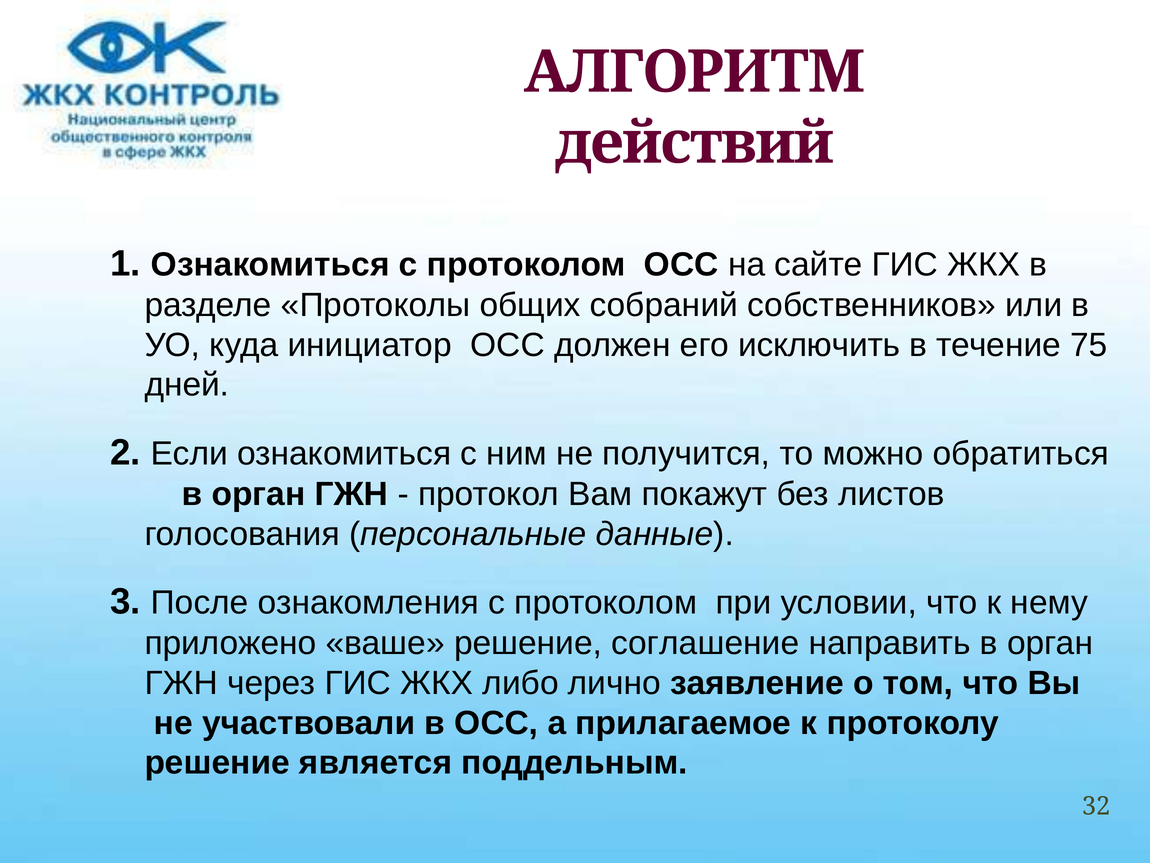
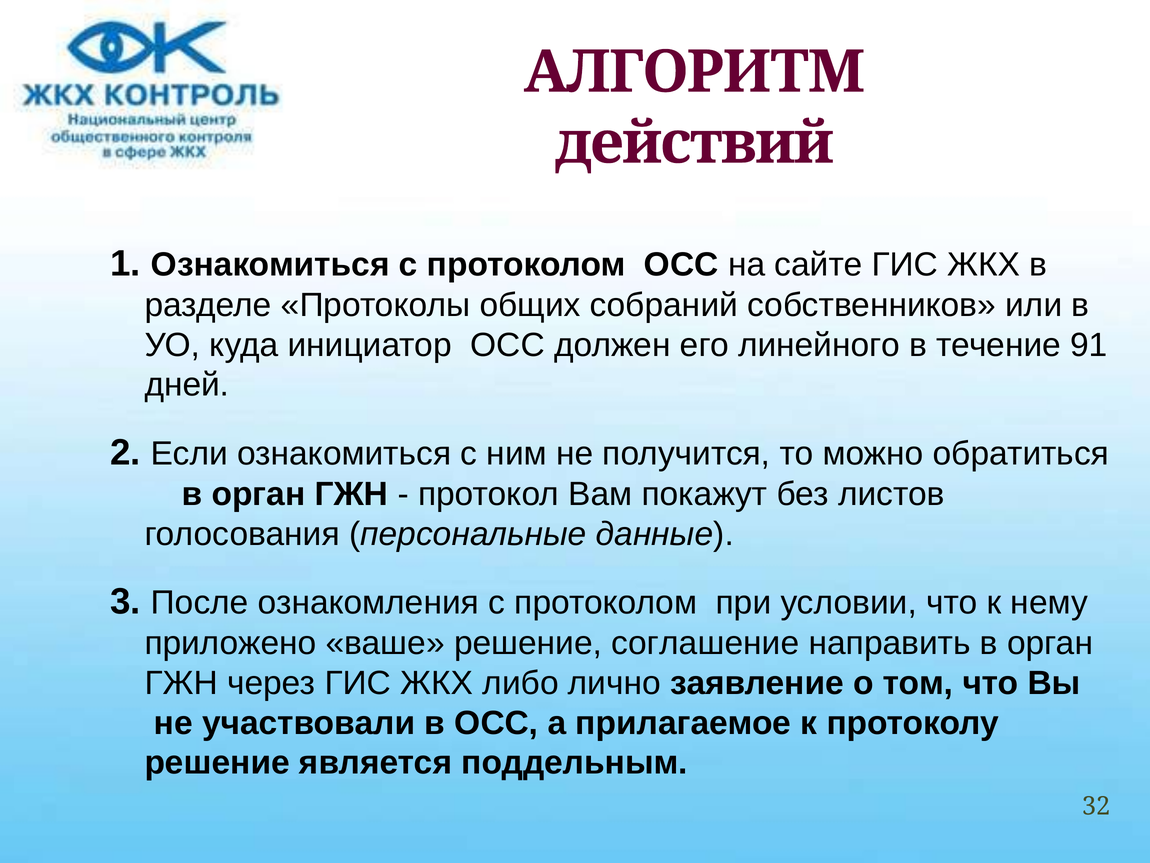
исключить: исключить -> линейного (819, 345)
75: 75 -> 91 (1089, 345)
